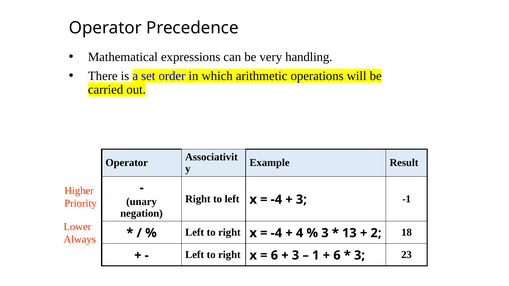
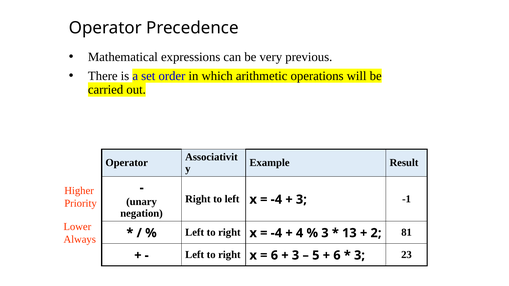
handling: handling -> previous (309, 57)
18: 18 -> 81 (407, 233)
1: 1 -> 5 (316, 256)
